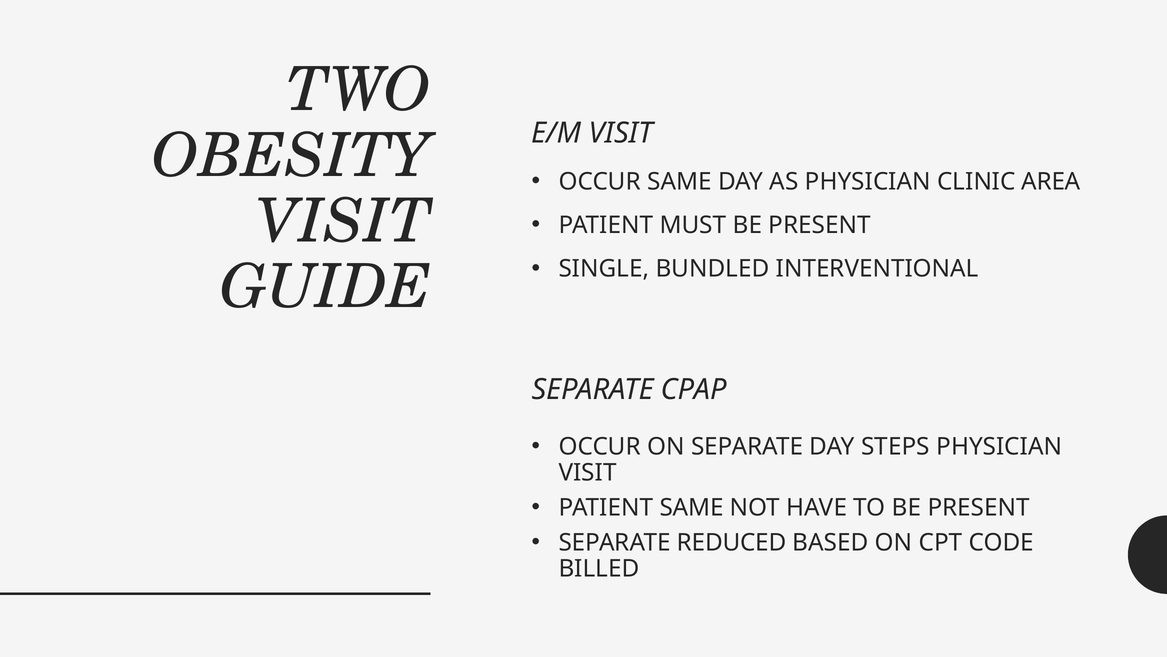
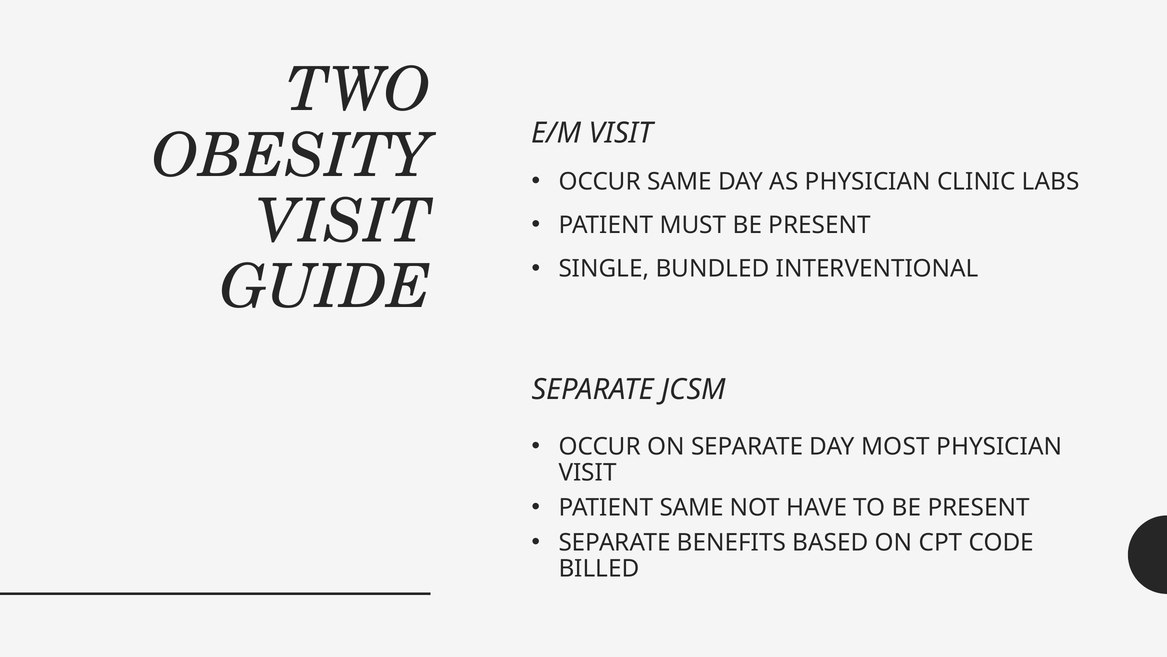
AREA: AREA -> LABS (1051, 181)
CPAP: CPAP -> JCSM (694, 389)
STEPS: STEPS -> MOST (895, 446)
REDUCED: REDUCED -> BENEFITS (731, 542)
